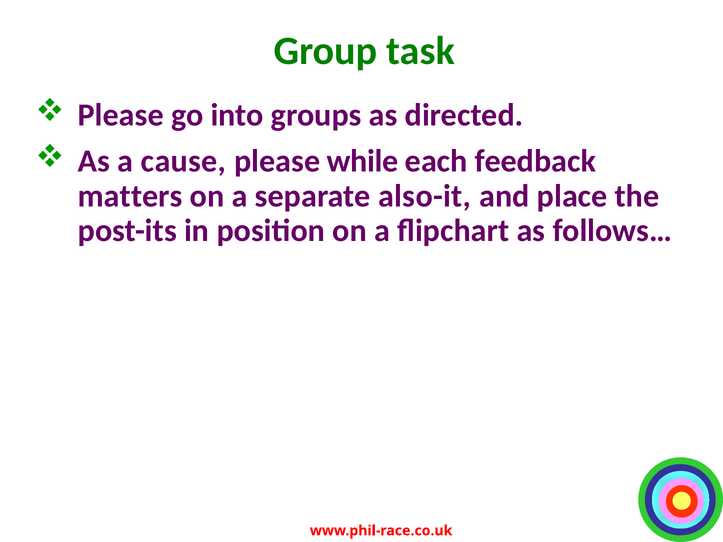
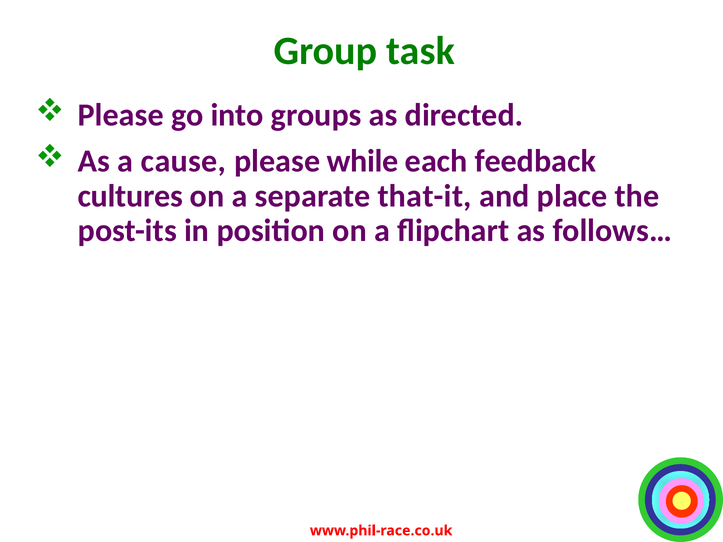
matters: matters -> cultures (130, 196)
also-it: also-it -> that-it (425, 196)
